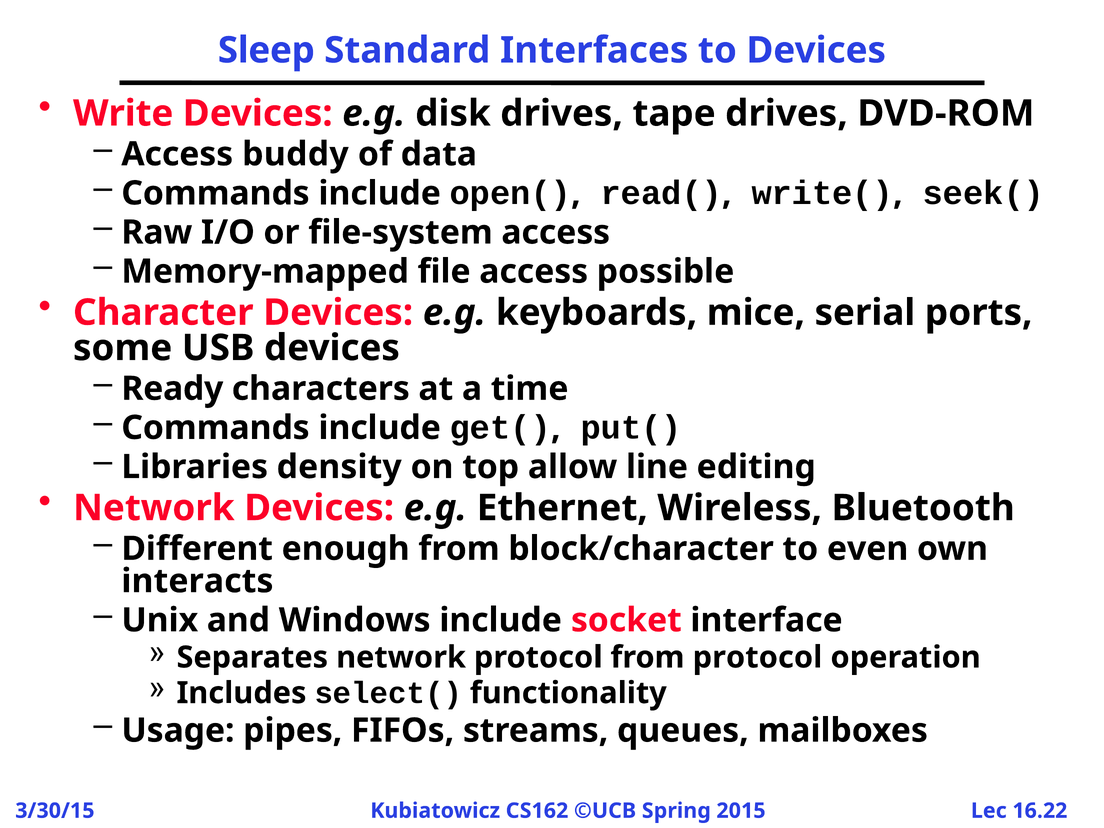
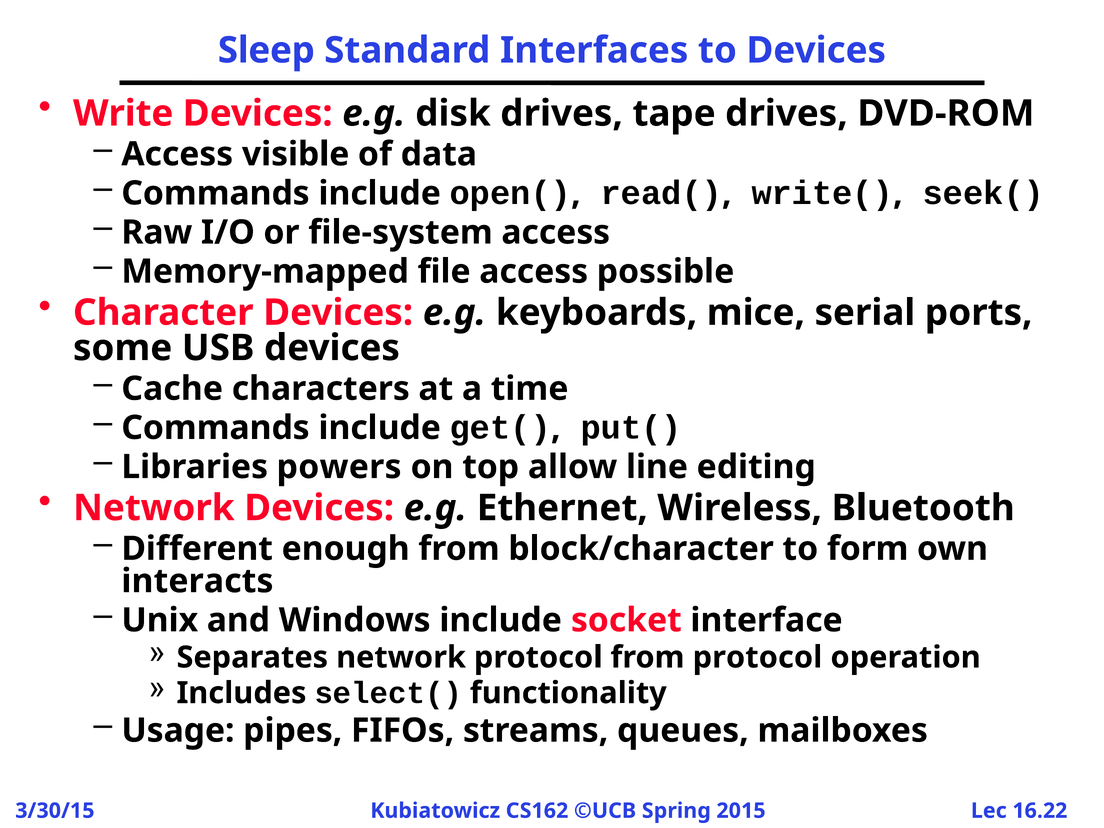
buddy: buddy -> visible (296, 154)
Ready: Ready -> Cache (172, 389)
density: density -> powers (339, 467)
even: even -> form (868, 549)
